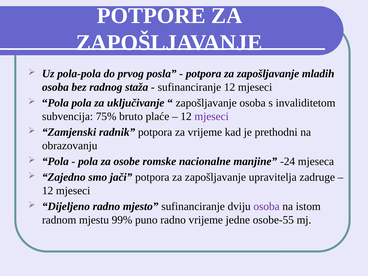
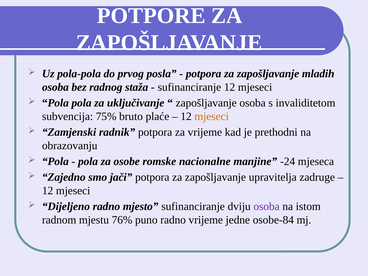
mjeseci colour: purple -> orange (212, 116)
99%: 99% -> 76% (122, 220)
osobe-55: osobe-55 -> osobe-84 (273, 220)
